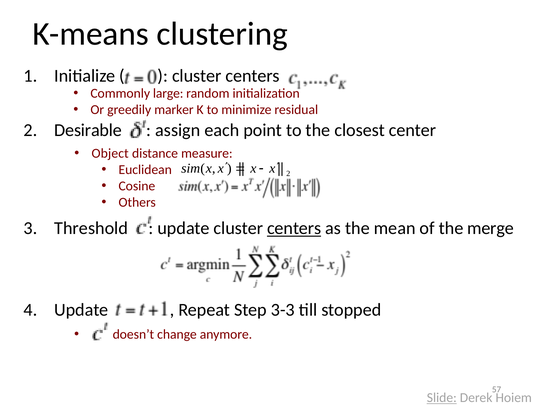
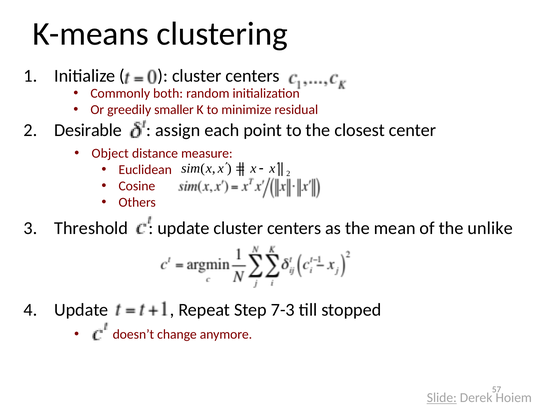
large: large -> both (168, 93)
marker: marker -> smaller (174, 110)
centers underline: present -> none (294, 228)
merge: merge -> unlike (490, 228)
3-3: 3-3 -> 7-3 (283, 310)
